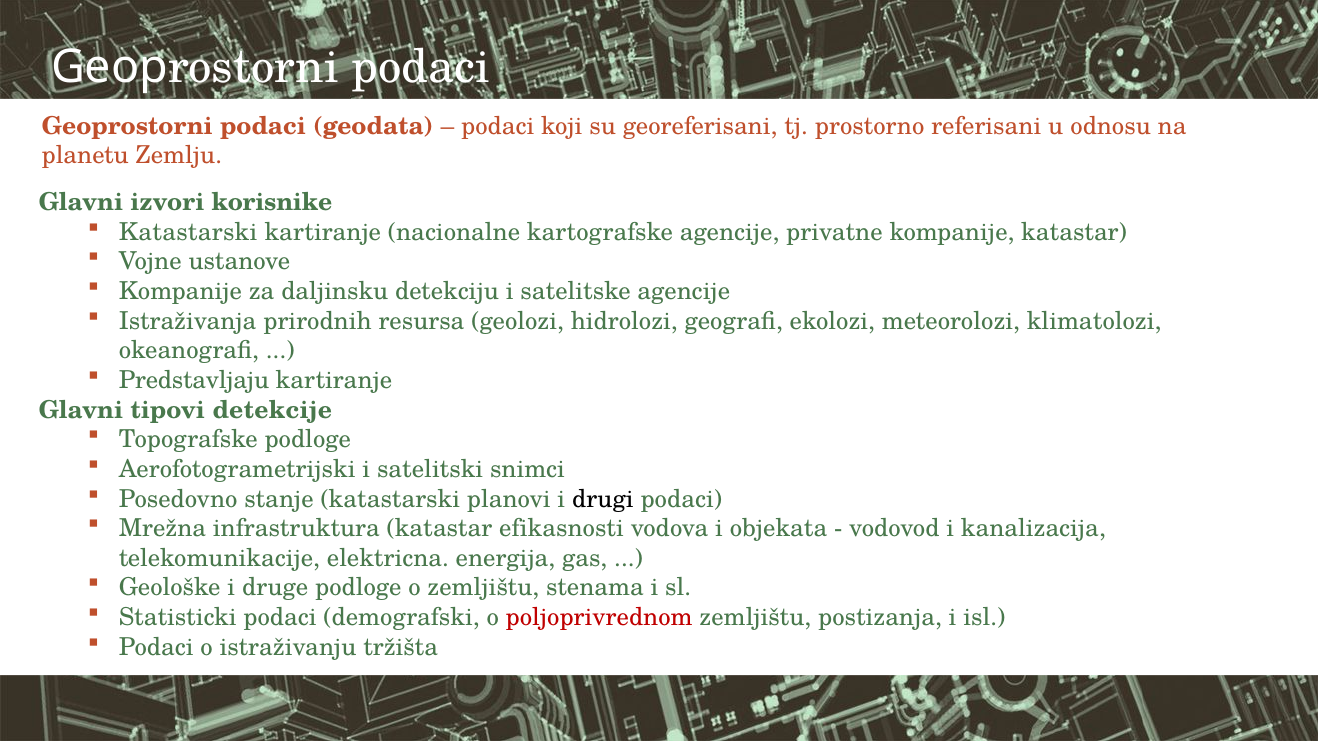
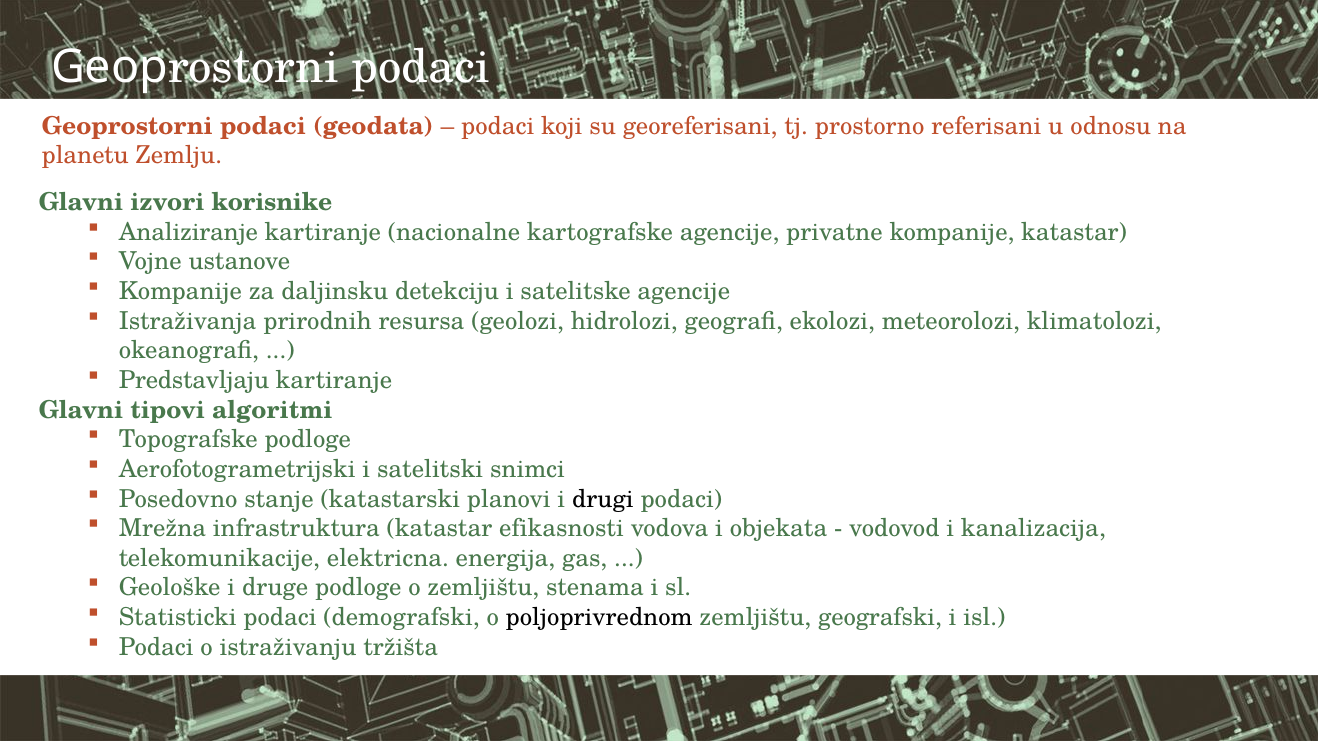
Katastarski: Katastarski -> Analiziranje (188, 232)
detekcije: detekcije -> algoritmi (272, 410)
poljoprivrednom colour: red -> black (599, 618)
postizanja: postizanja -> geografski (880, 618)
